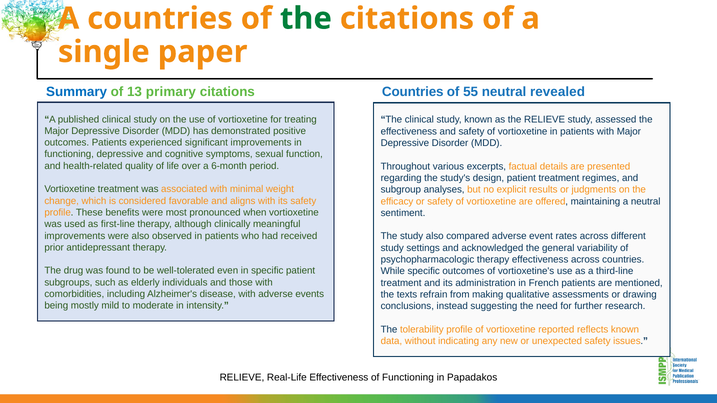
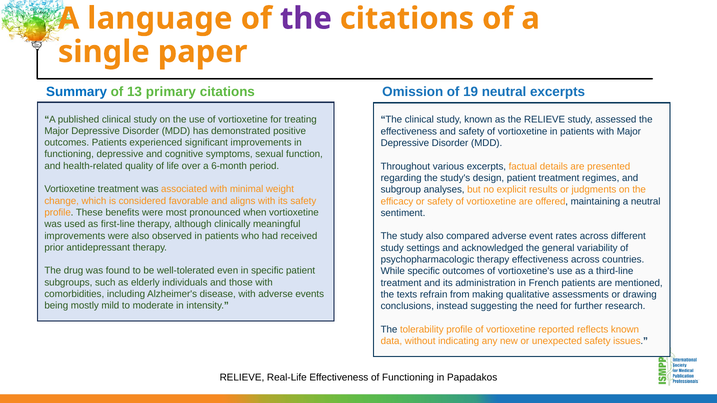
A countries: countries -> language (160, 19)
the colour: green -> purple (306, 19)
citations Countries: Countries -> Omission (413, 92)
55: 55 -> 19 (471, 92)
neutral revealed: revealed -> excerpts (558, 92)
